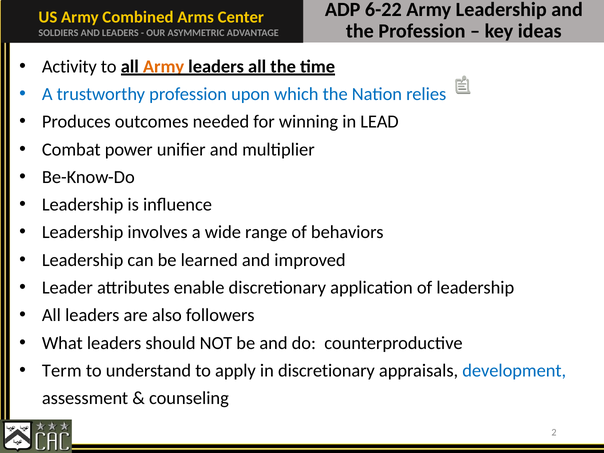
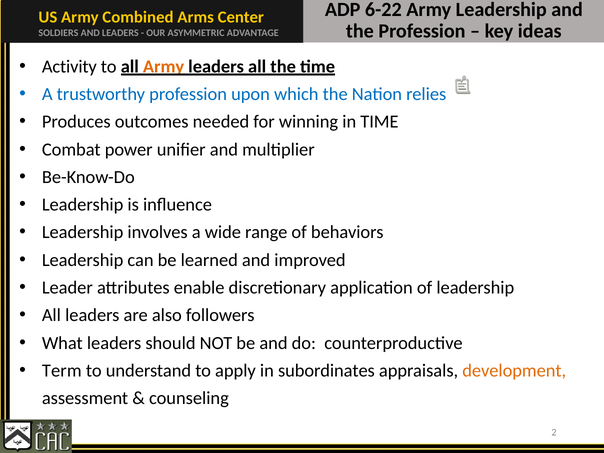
in LEAD: LEAD -> TIME (379, 122)
in discretionary: discretionary -> subordinates (326, 371)
development colour: blue -> orange (514, 371)
